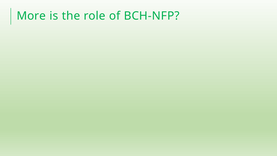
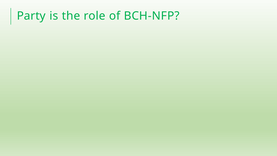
More: More -> Party (31, 16)
